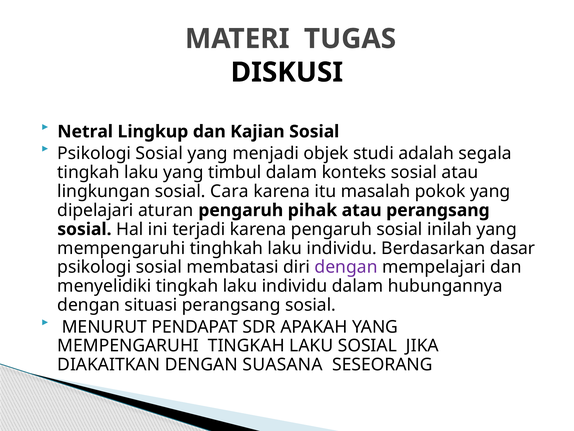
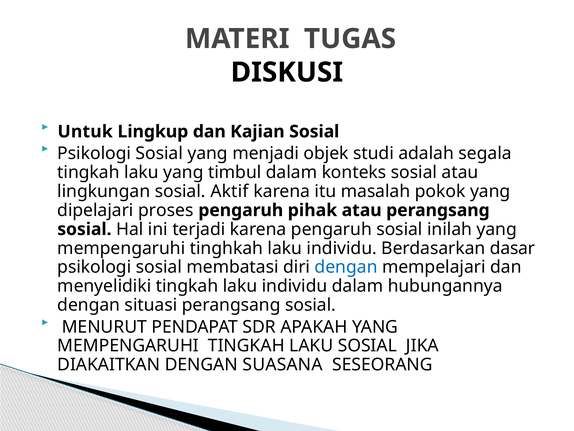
Netral: Netral -> Untuk (85, 131)
Cara: Cara -> Aktif (229, 191)
aturan: aturan -> proses (166, 210)
dengan colour: purple -> blue (346, 267)
